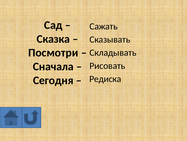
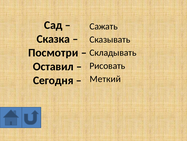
Сначала: Сначала -> Оставил (53, 66)
Редиска: Редиска -> Меткий (105, 79)
